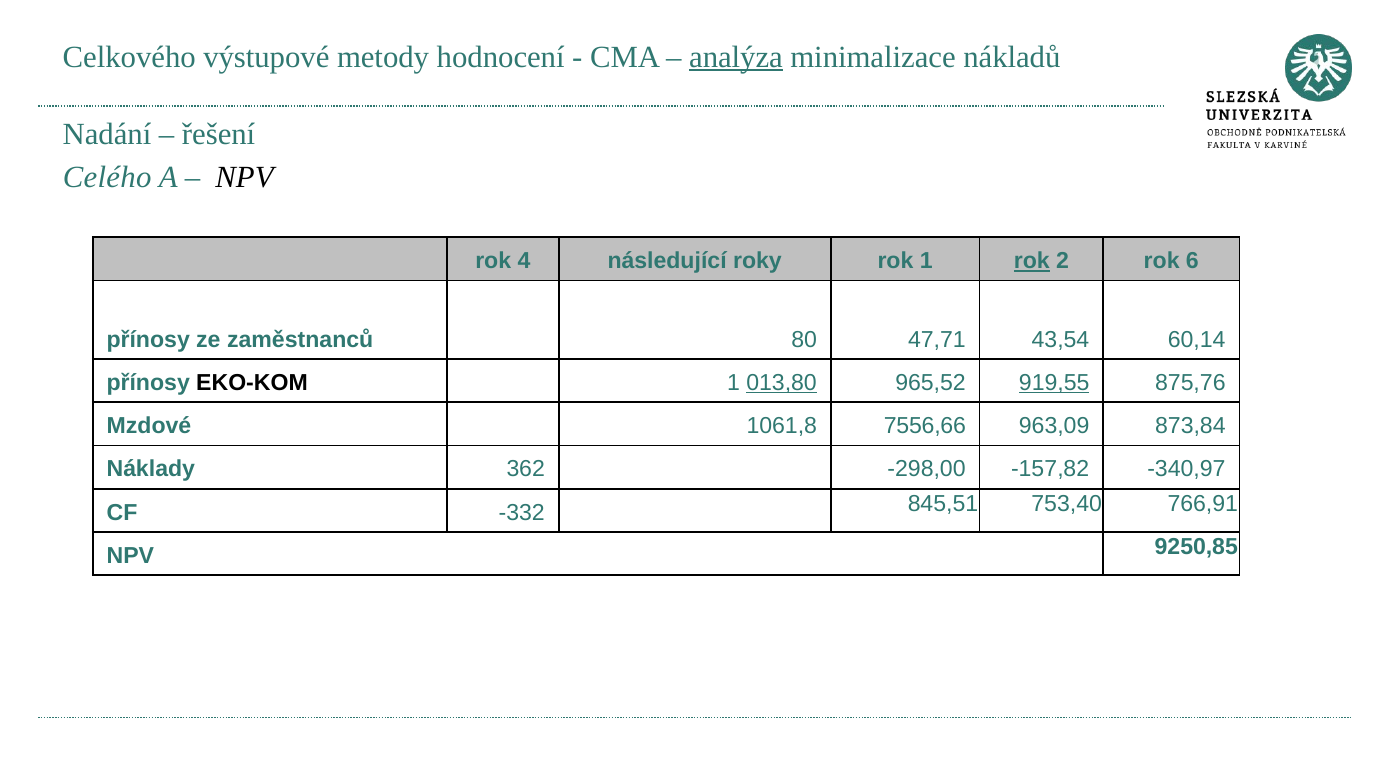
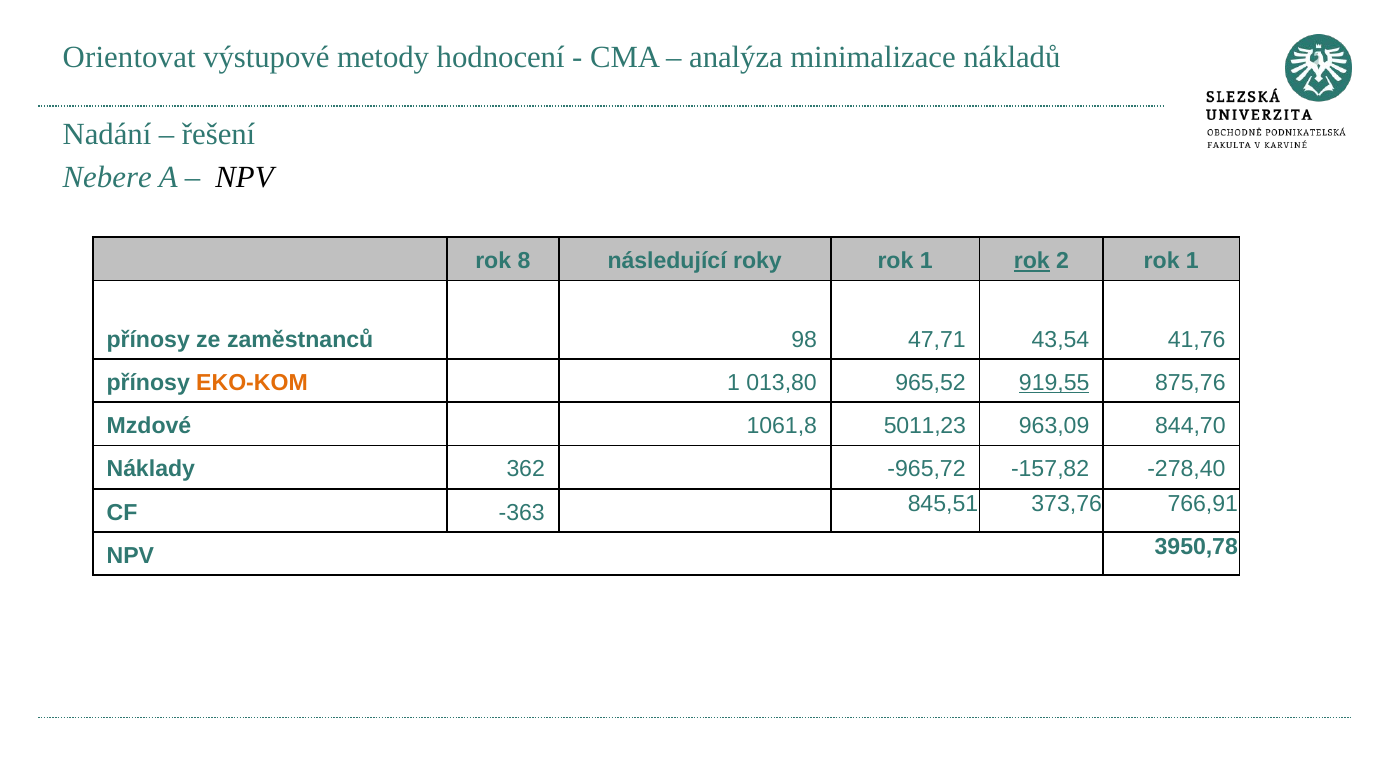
Celkového: Celkového -> Orientovat (129, 57)
analýza underline: present -> none (736, 57)
Celého: Celého -> Nebere (107, 177)
4: 4 -> 8 (524, 261)
2 rok 6: 6 -> 1 (1192, 261)
80: 80 -> 98 (804, 340)
60,14: 60,14 -> 41,76 (1197, 340)
EKO-KOM colour: black -> orange (252, 383)
013,80 underline: present -> none (782, 383)
7556,66: 7556,66 -> 5011,23 (925, 426)
873,84: 873,84 -> 844,70 (1190, 426)
-298,00: -298,00 -> -965,72 (927, 469)
-340,97: -340,97 -> -278,40 (1186, 469)
-332: -332 -> -363 (522, 513)
753,40: 753,40 -> 373,76 (1067, 504)
9250,85: 9250,85 -> 3950,78 (1196, 547)
